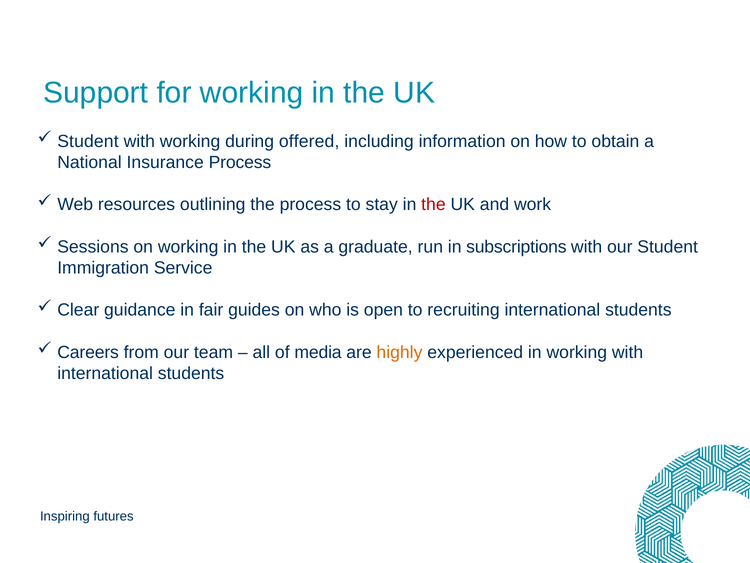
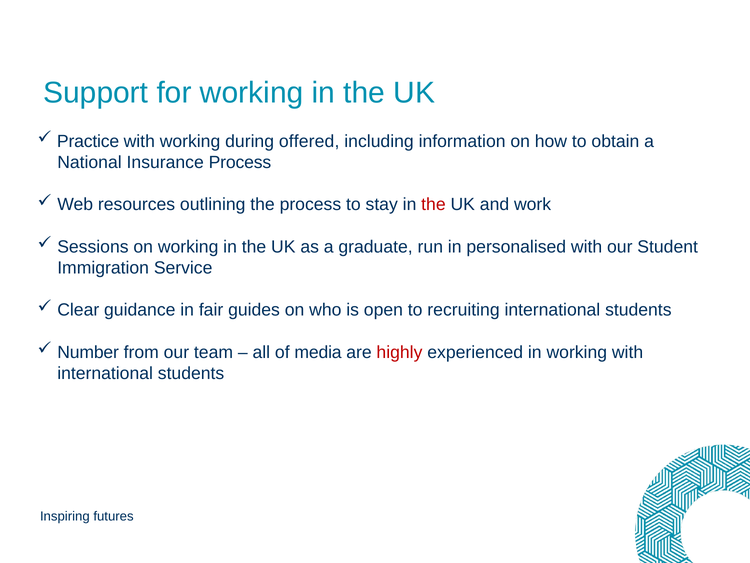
Student: Student -> Practice (88, 141)
subscriptions: subscriptions -> personalised (516, 247)
Careers: Careers -> Number (88, 352)
highly colour: orange -> red (399, 352)
